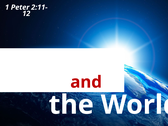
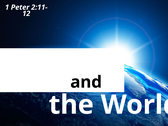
and colour: red -> black (86, 82)
